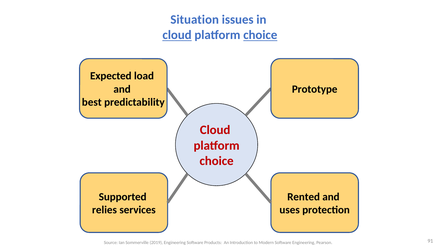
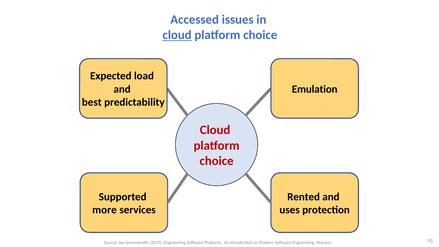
Situation: Situation -> Accessed (195, 20)
choice underline: present -> none (260, 35)
Prototype: Prototype -> Emulation (315, 89)
relies: relies -> more (104, 210)
